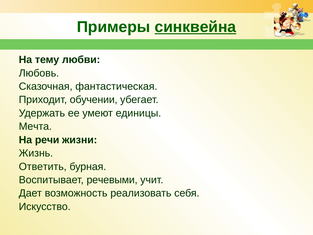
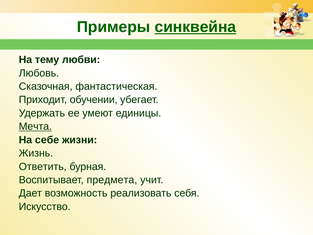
Мечта underline: none -> present (35, 126)
речи: речи -> себе (47, 140)
речевыми: речевыми -> предмета (112, 180)
